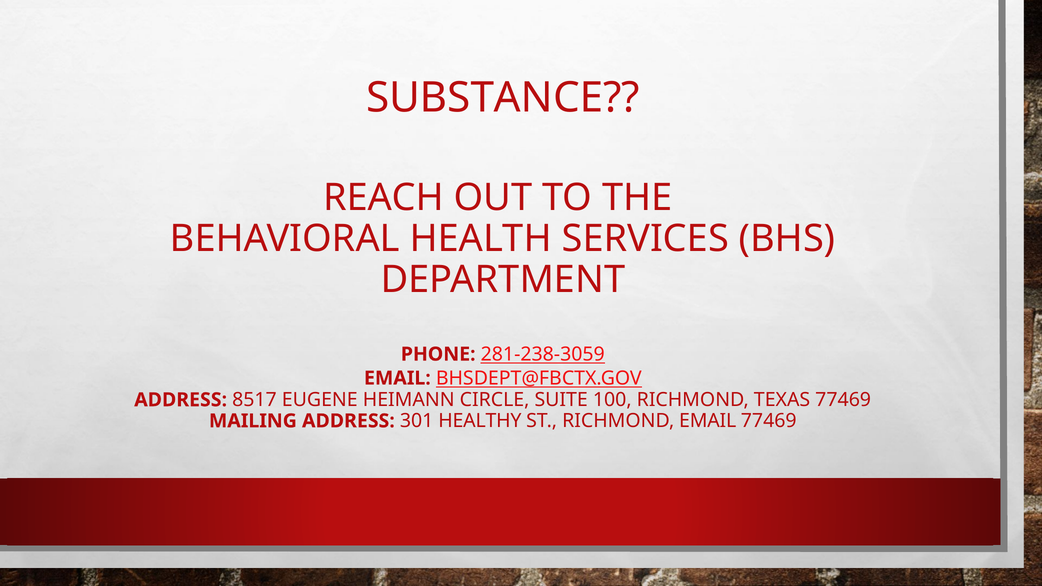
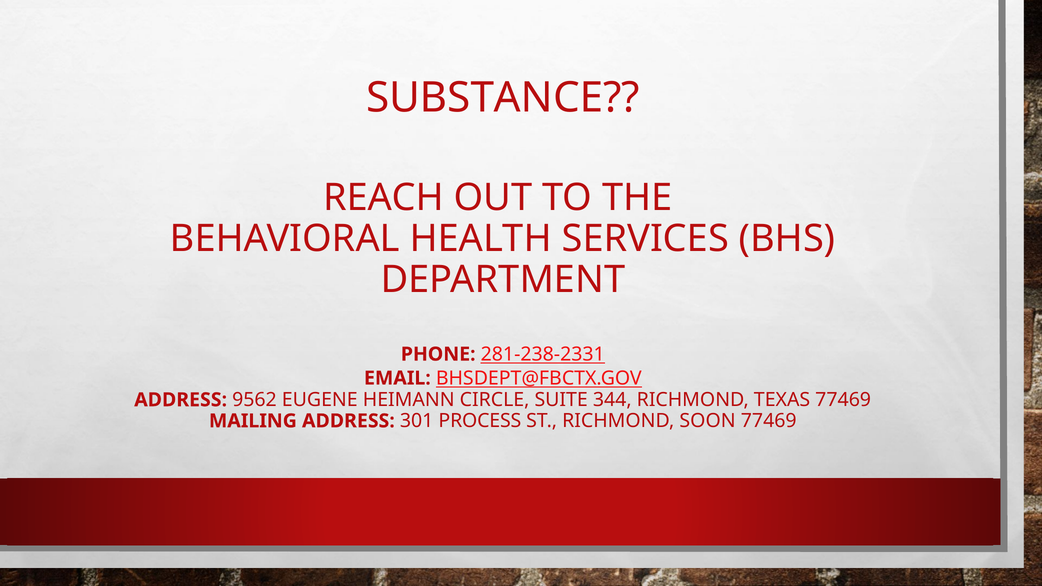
281-238-3059: 281-238-3059 -> 281-238-2331 (543, 354)
8517: 8517 -> 9562 (254, 400)
100: 100 -> 344 (612, 400)
HEALTHY: HEALTHY -> PROCESS (480, 421)
RICHMOND EMAIL: EMAIL -> SOON (708, 421)
